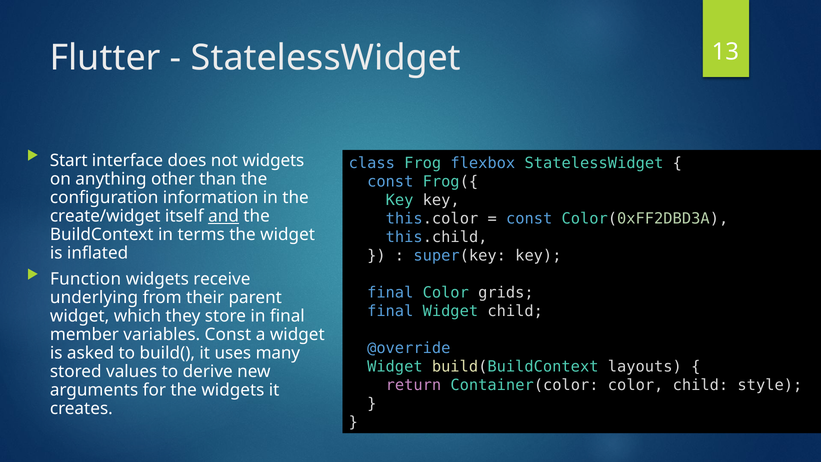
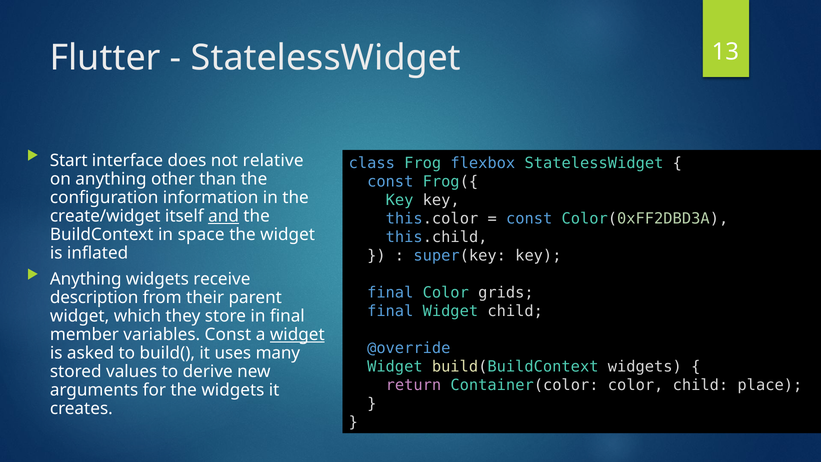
not widgets: widgets -> relative (273, 160)
terms: terms -> space (201, 234)
Function: Function -> Anything (86, 279)
underlying: underlying -> description (94, 297)
widget underline: none -> present (297, 334)
build(BuildContext layouts: layouts -> widgets (645, 366)
style: style -> place (770, 385)
